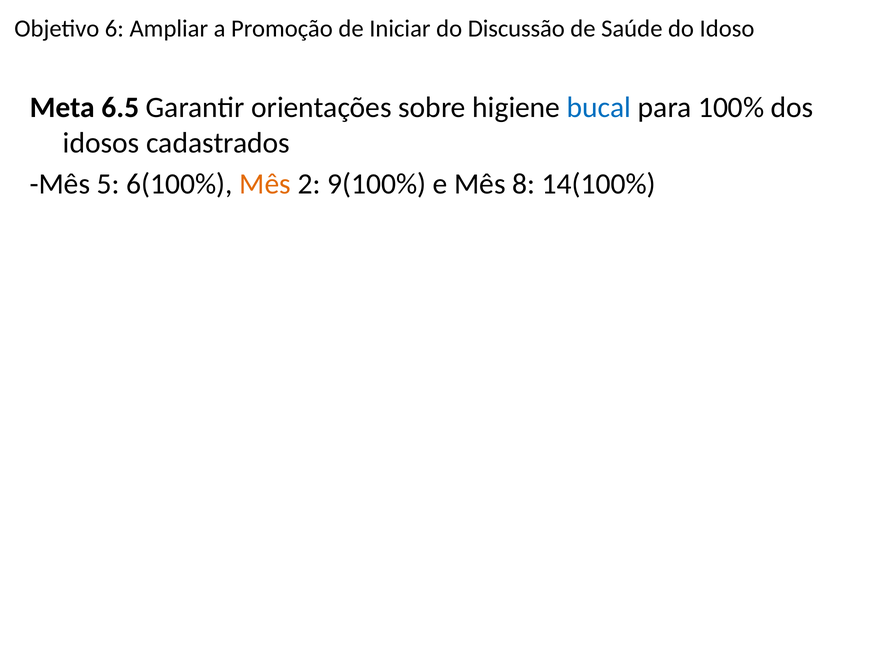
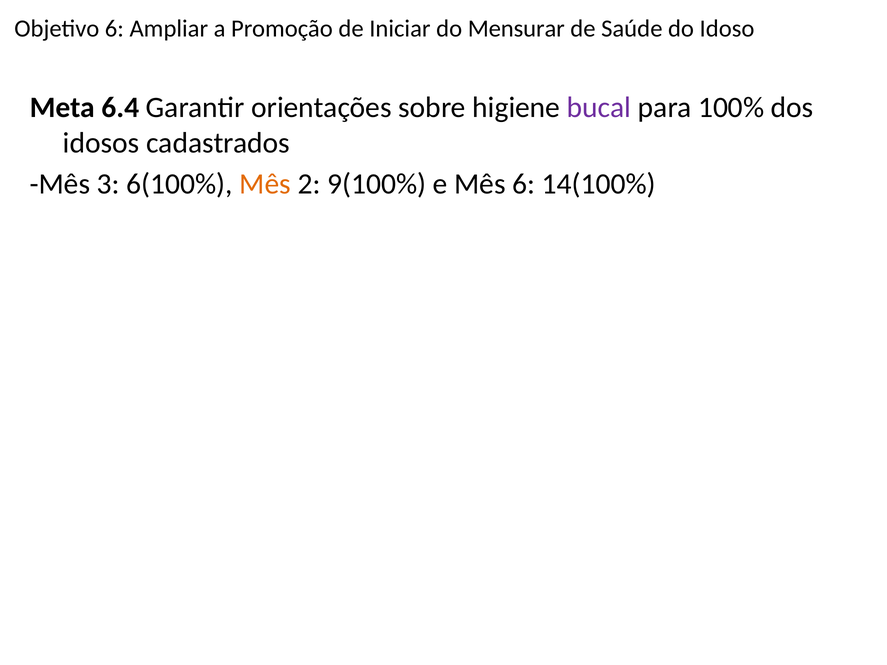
Discussão: Discussão -> Mensurar (516, 28)
6.5: 6.5 -> 6.4 (120, 107)
bucal colour: blue -> purple (599, 107)
5: 5 -> 3 (108, 184)
Mês 8: 8 -> 6 (524, 184)
